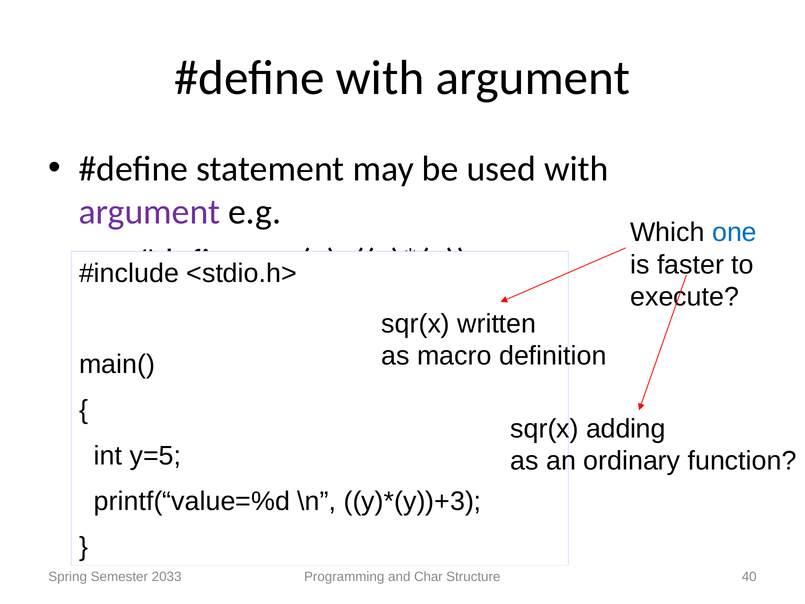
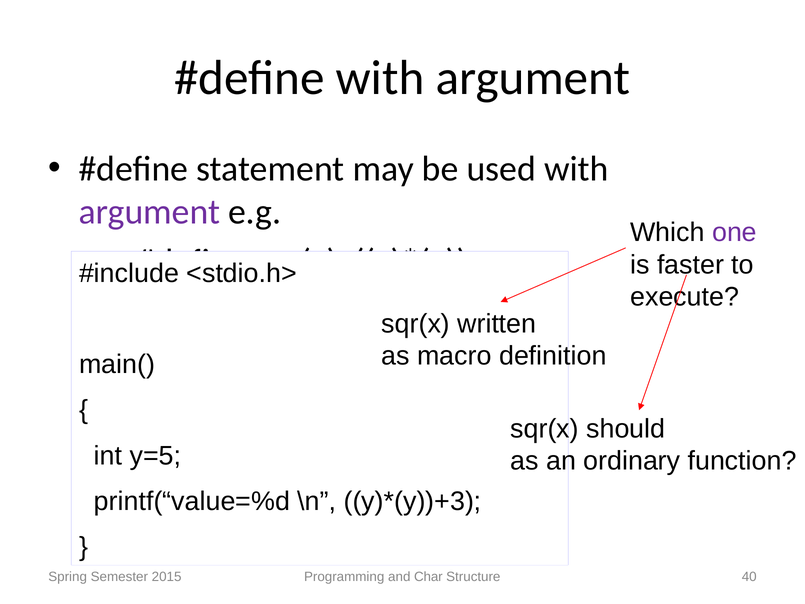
one colour: blue -> purple (735, 233)
adding: adding -> should (626, 429)
2033: 2033 -> 2015 (167, 577)
